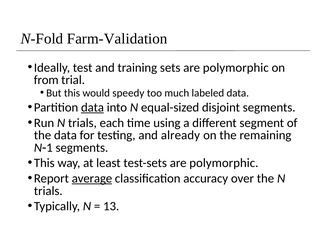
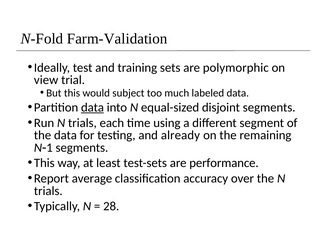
from: from -> view (46, 80)
speedy: speedy -> subject (128, 93)
test-sets are polymorphic: polymorphic -> performance (224, 163)
average underline: present -> none (92, 179)
13: 13 -> 28 (111, 206)
